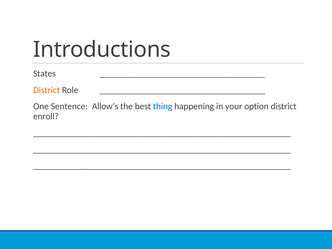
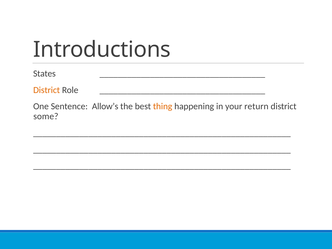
thing colour: blue -> orange (163, 106)
option: option -> return (256, 106)
enroll: enroll -> some (46, 116)
